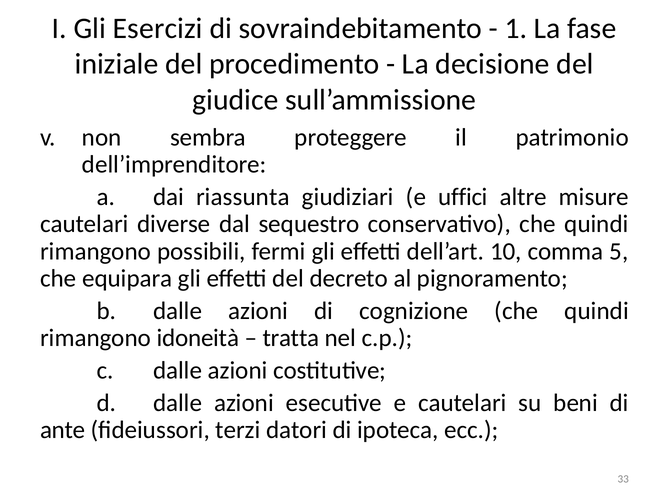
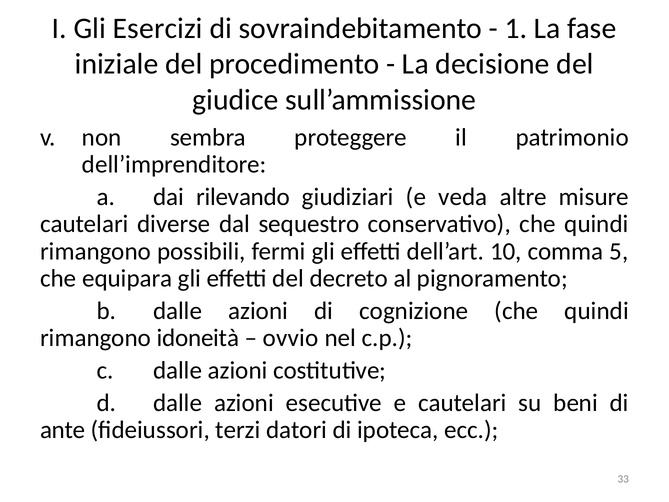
riassunta: riassunta -> rilevando (243, 197)
uffici: uffici -> veda (463, 197)
tratta: tratta -> ovvio (291, 338)
